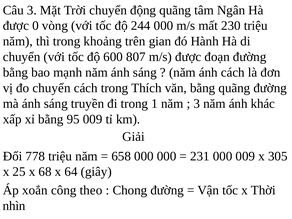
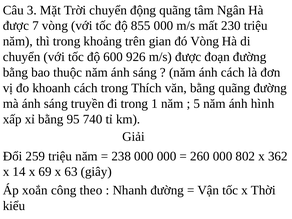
0: 0 -> 7 (35, 26)
244: 244 -> 855 (141, 26)
đó Hành: Hành -> Vòng (205, 41)
807: 807 -> 926 (136, 57)
mạnh: mạnh -> thuộc (68, 72)
đo chuyển: chuyển -> khoanh (52, 88)
3: 3 -> 5 (197, 104)
khác: khác -> hình (263, 104)
95 009: 009 -> 740 (93, 119)
778: 778 -> 259 (35, 156)
658: 658 -> 238 (121, 156)
231: 231 -> 260 (200, 156)
000 009: 009 -> 802 (245, 156)
305: 305 -> 362 (278, 156)
25: 25 -> 14 (19, 172)
68: 68 -> 69 (45, 172)
64: 64 -> 63 (71, 172)
Chong: Chong -> Nhanh (130, 190)
nhìn: nhìn -> kiểu (14, 206)
